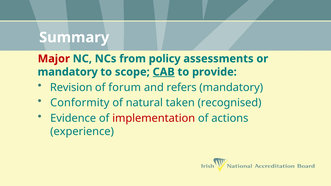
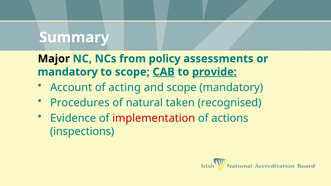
Major colour: red -> black (54, 59)
provide underline: none -> present (214, 72)
Revision: Revision -> Account (71, 87)
forum: forum -> acting (125, 87)
and refers: refers -> scope (182, 87)
Conformity: Conformity -> Procedures (80, 103)
experience: experience -> inspections (82, 132)
